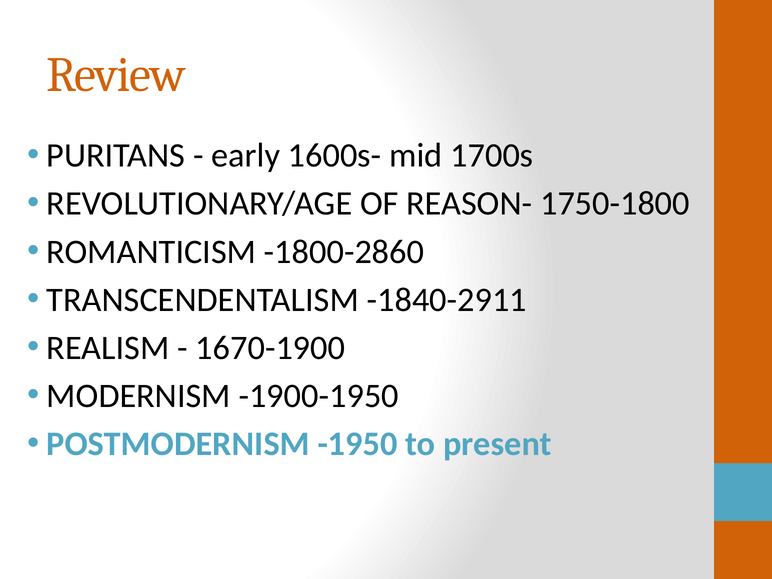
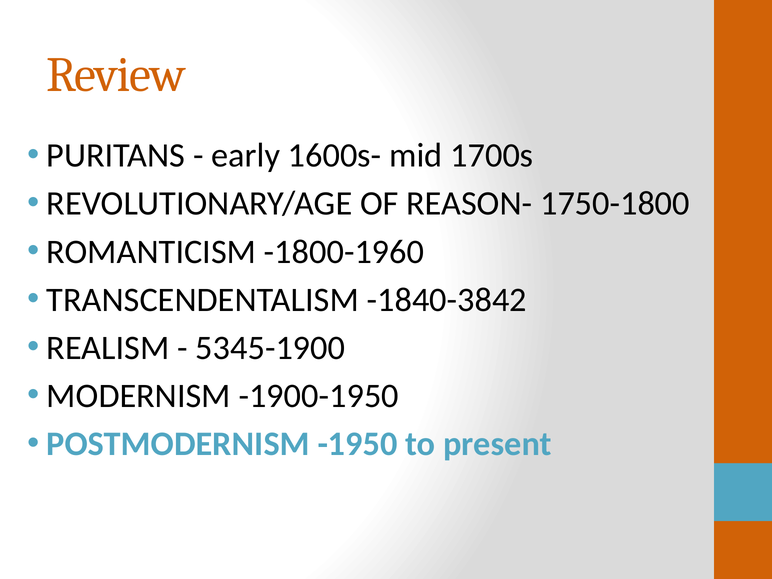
-1800-2860: -1800-2860 -> -1800-1960 (344, 252)
-1840-2911: -1840-2911 -> -1840-3842 (447, 300)
1670-1900: 1670-1900 -> 5345-1900 (270, 348)
